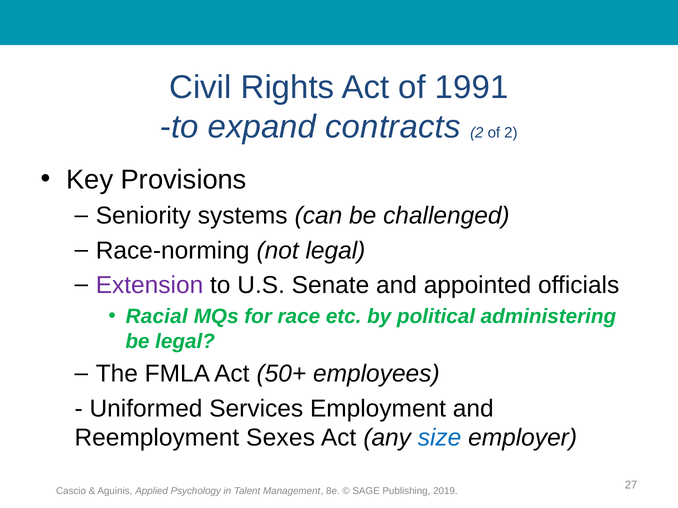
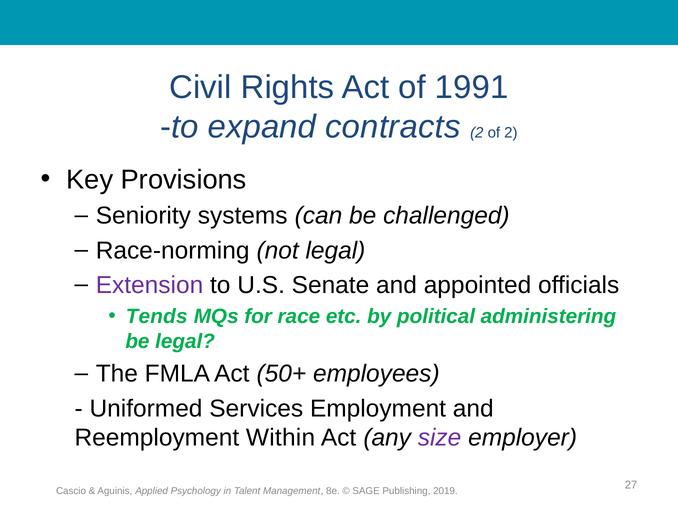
Racial: Racial -> Tends (157, 317)
Sexes: Sexes -> Within (281, 438)
size colour: blue -> purple (440, 438)
